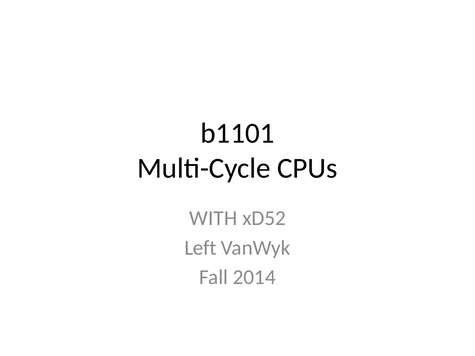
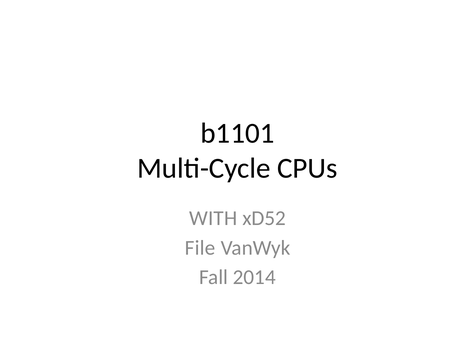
Left: Left -> File (200, 248)
